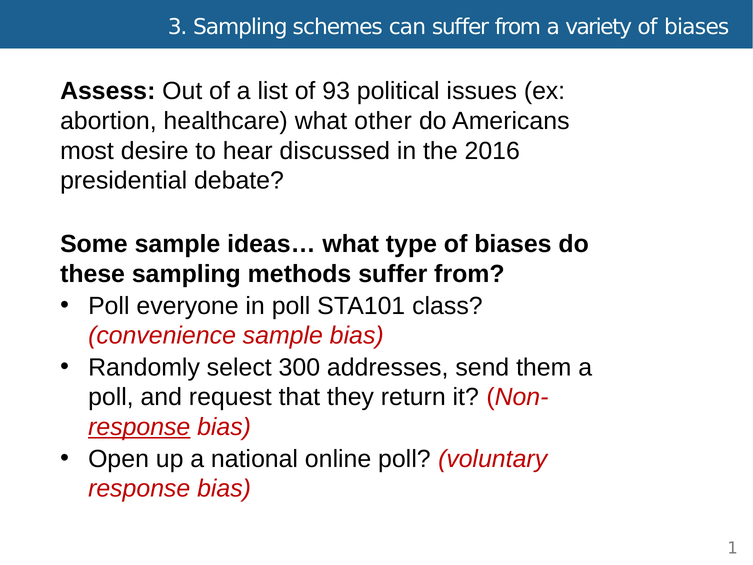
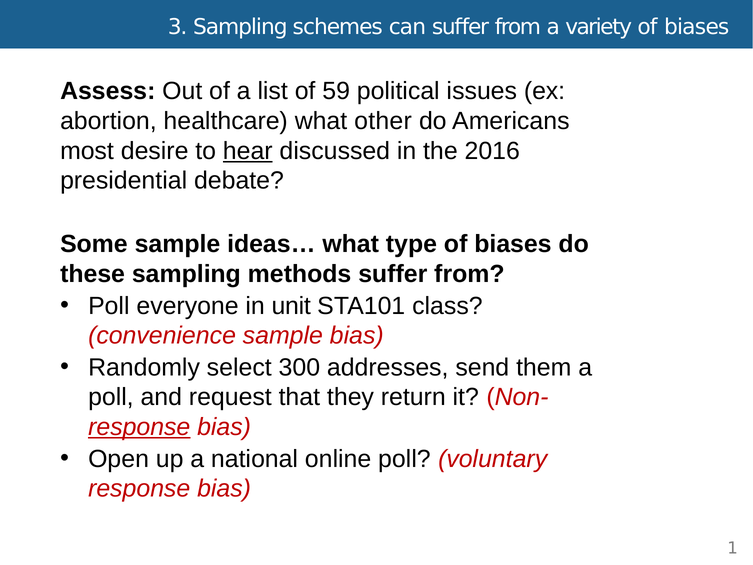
93: 93 -> 59 (336, 91)
hear underline: none -> present (248, 151)
in poll: poll -> unit (291, 306)
